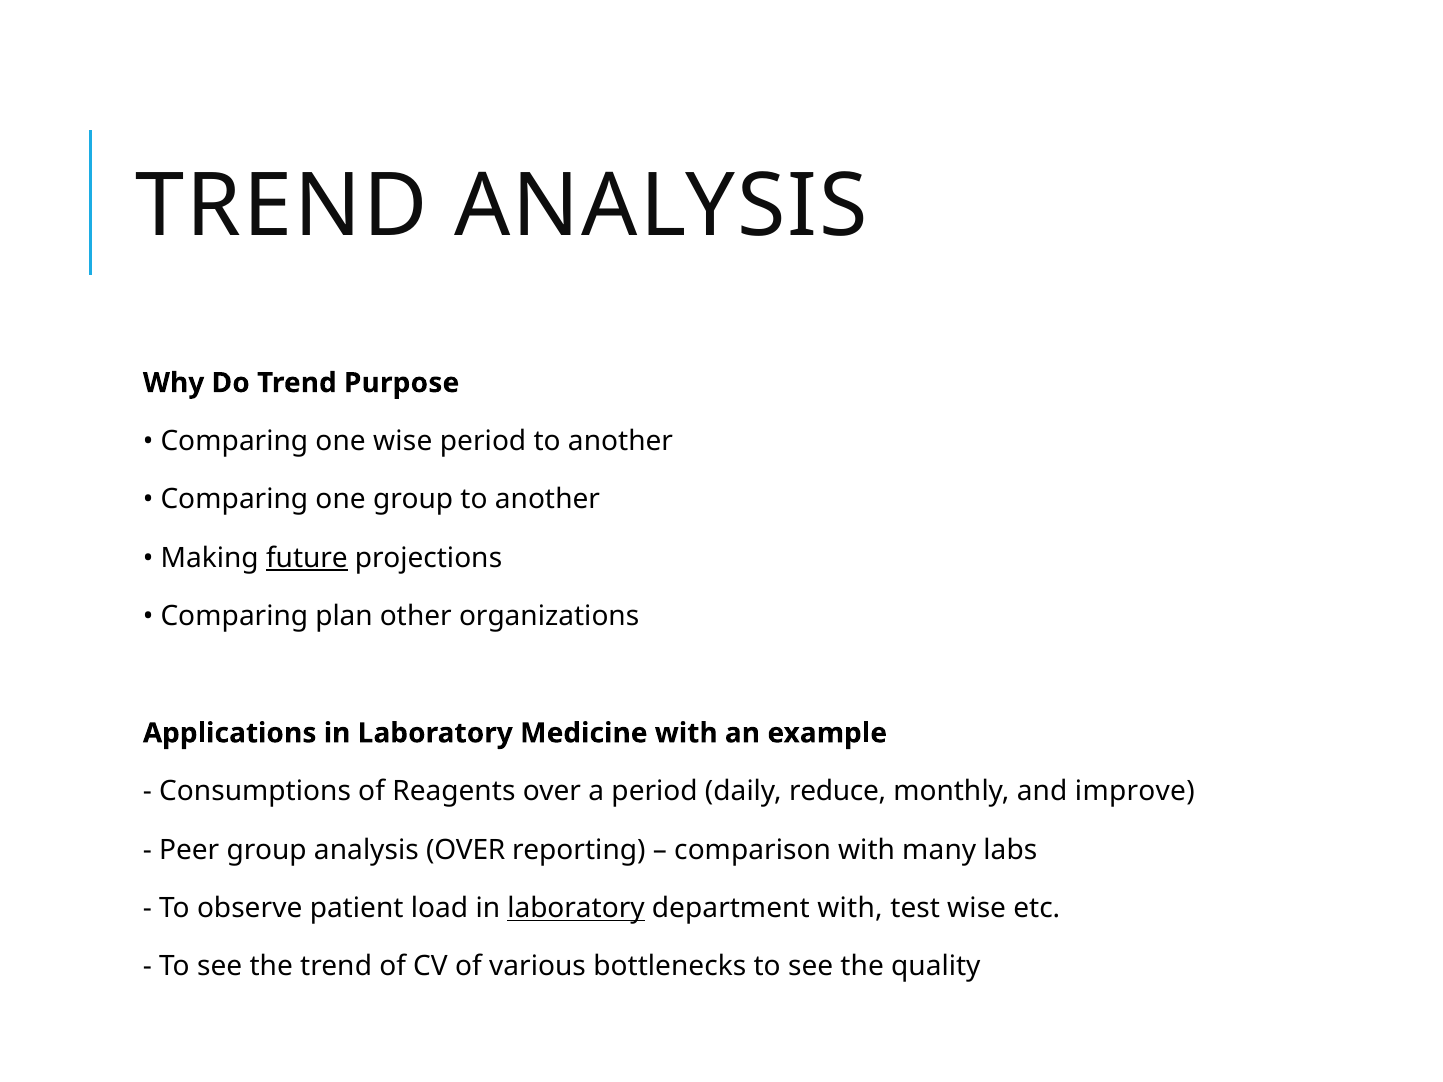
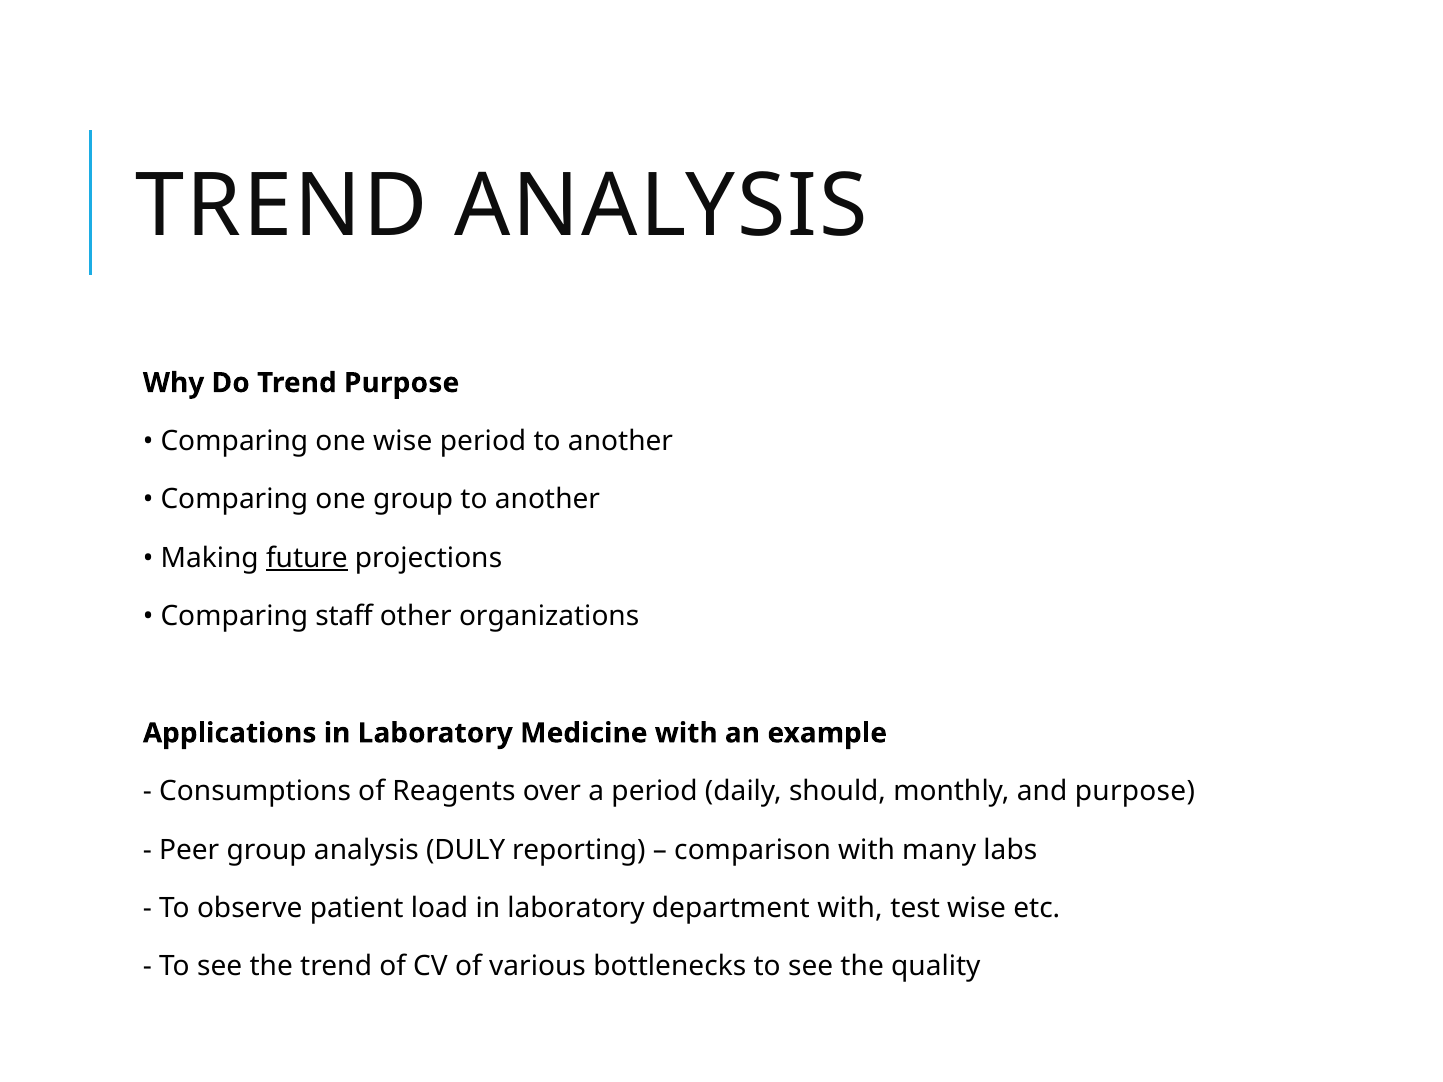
plan: plan -> staff (344, 617)
reduce: reduce -> should (838, 792)
and improve: improve -> purpose (1135, 792)
analysis OVER: OVER -> DULY (466, 850)
laboratory underline: present -> none (576, 909)
